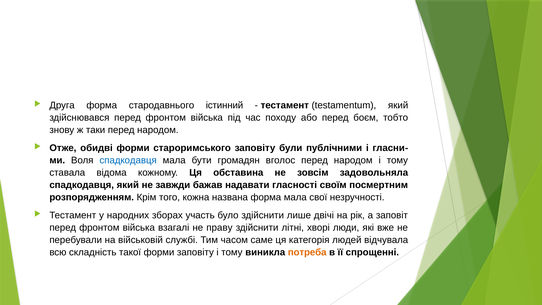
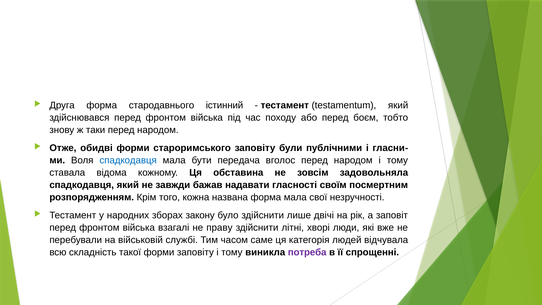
громадян: громадян -> передача (239, 160)
участь: участь -> закону (200, 215)
потреба colour: orange -> purple (307, 252)
